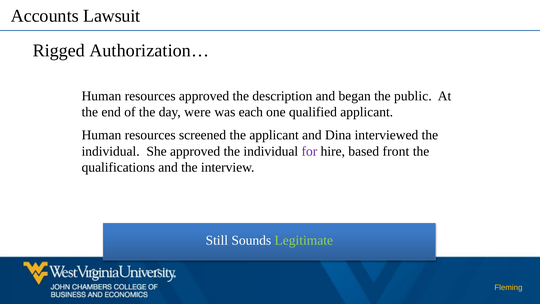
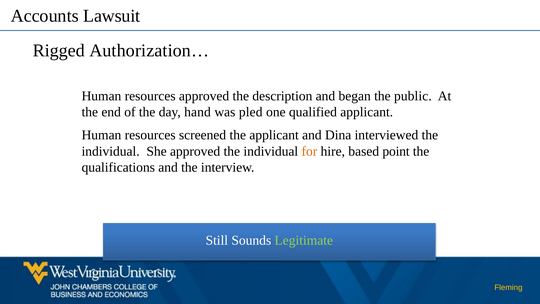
were: were -> hand (197, 112)
each: each -> pled (251, 112)
for colour: purple -> orange (309, 151)
front: front -> point (396, 151)
